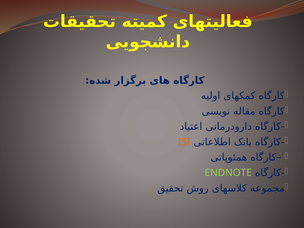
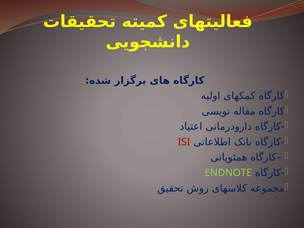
ISI colour: orange -> red (184, 142)
